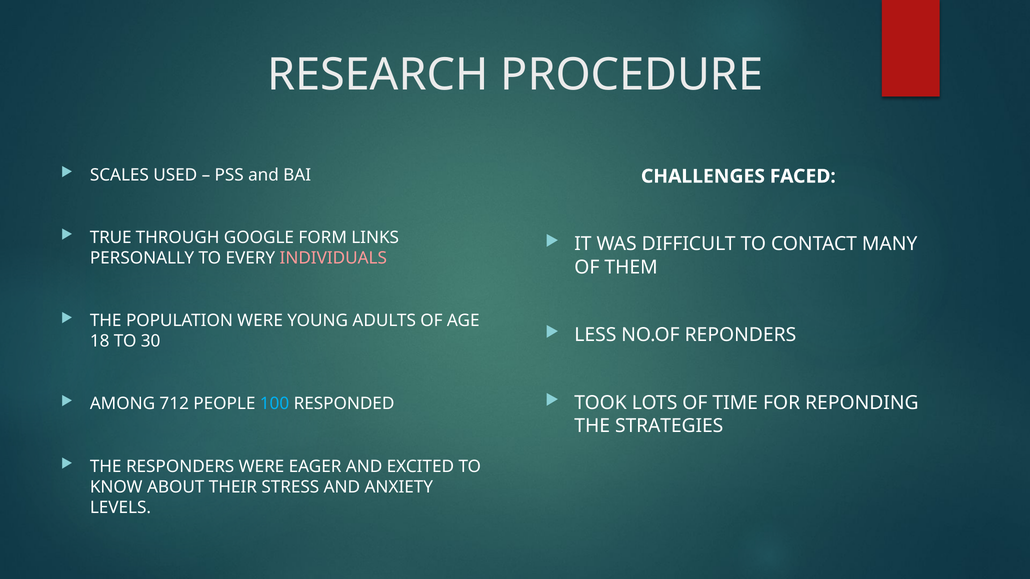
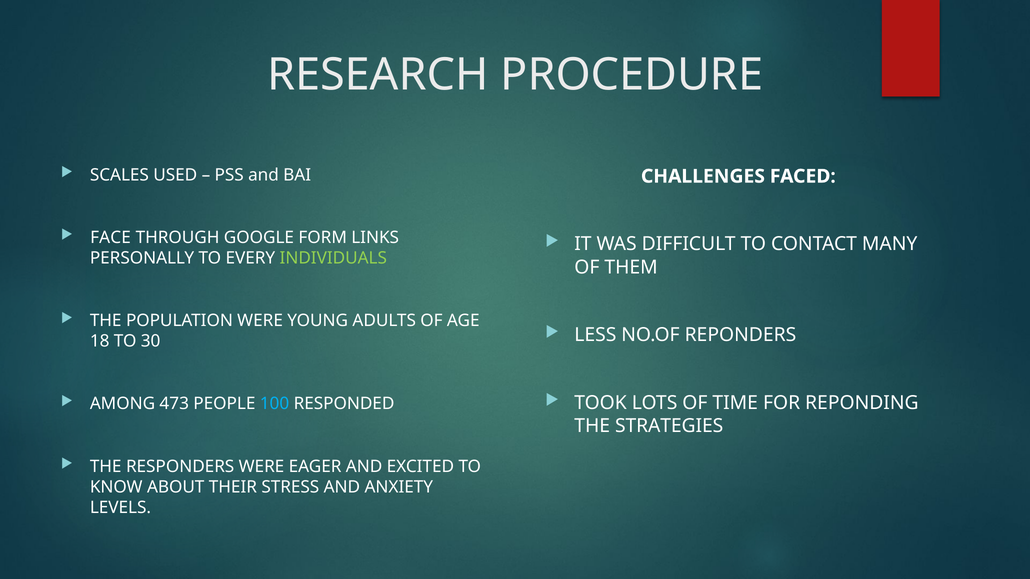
TRUE: TRUE -> FACE (111, 238)
INDIVIDUALS colour: pink -> light green (333, 258)
712: 712 -> 473 (174, 404)
